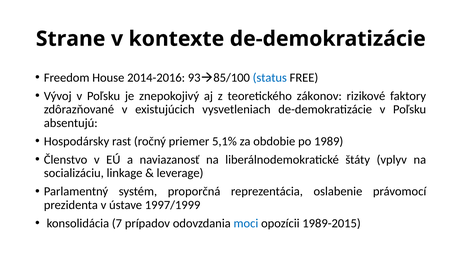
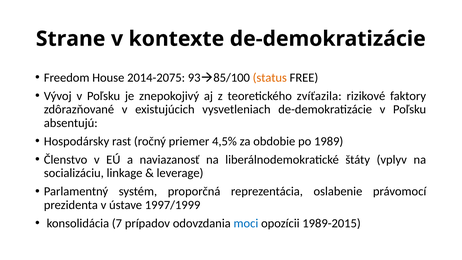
2014-2016: 2014-2016 -> 2014-2075 (156, 78)
status colour: blue -> orange (270, 78)
zákonov: zákonov -> zvíťazila (319, 96)
5,1%: 5,1% -> 4,5% (224, 141)
